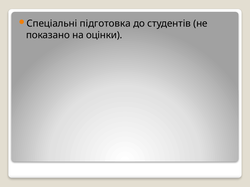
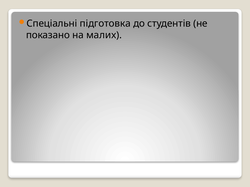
оцінки: оцінки -> малих (104, 35)
